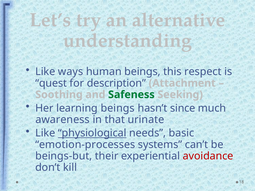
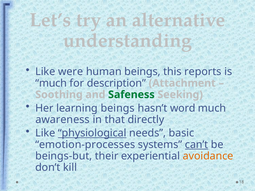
ways: ways -> were (71, 72)
respect: respect -> reports (203, 72)
quest: quest -> much (51, 83)
since: since -> word (183, 108)
urinate: urinate -> directly (146, 120)
can’t underline: none -> present (197, 145)
avoidance colour: red -> orange (208, 156)
